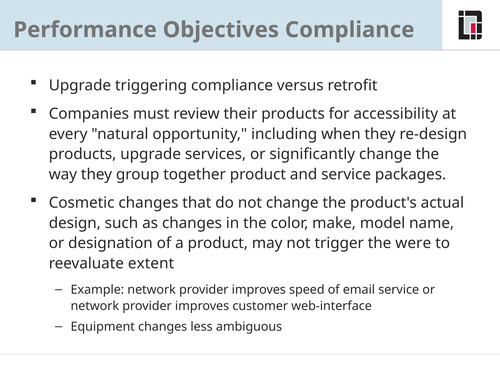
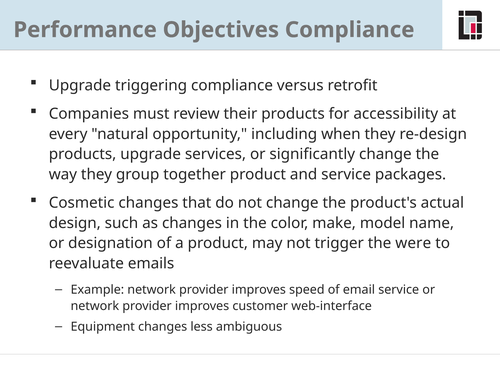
extent: extent -> emails (151, 263)
